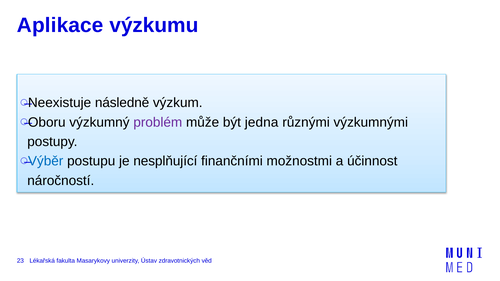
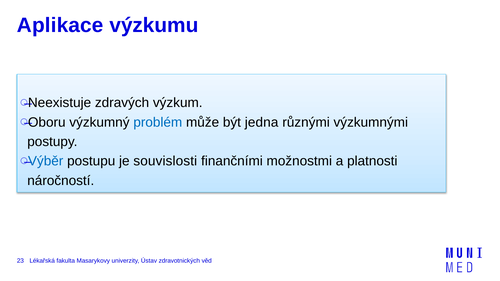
následně: následně -> zdravých (122, 103)
problém colour: purple -> blue (158, 122)
nesplňující: nesplňující -> souvislosti (165, 161)
účinnost: účinnost -> platnosti (372, 161)
